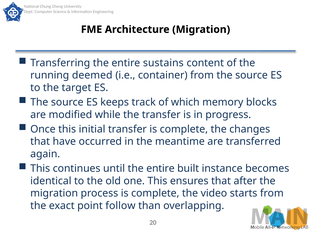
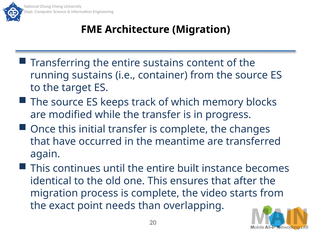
running deemed: deemed -> sustains (92, 75)
follow: follow -> needs (120, 206)
